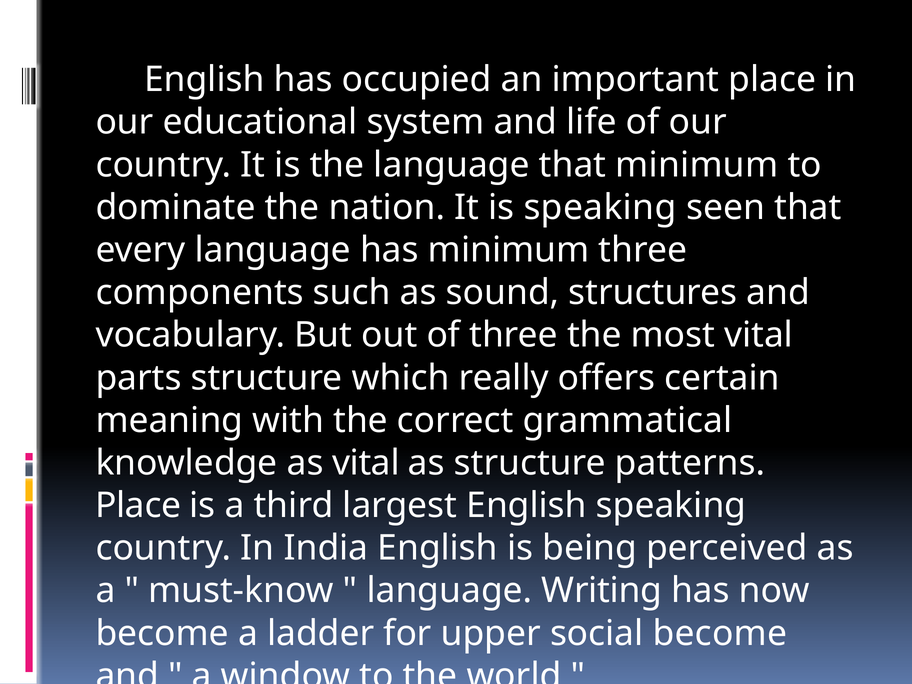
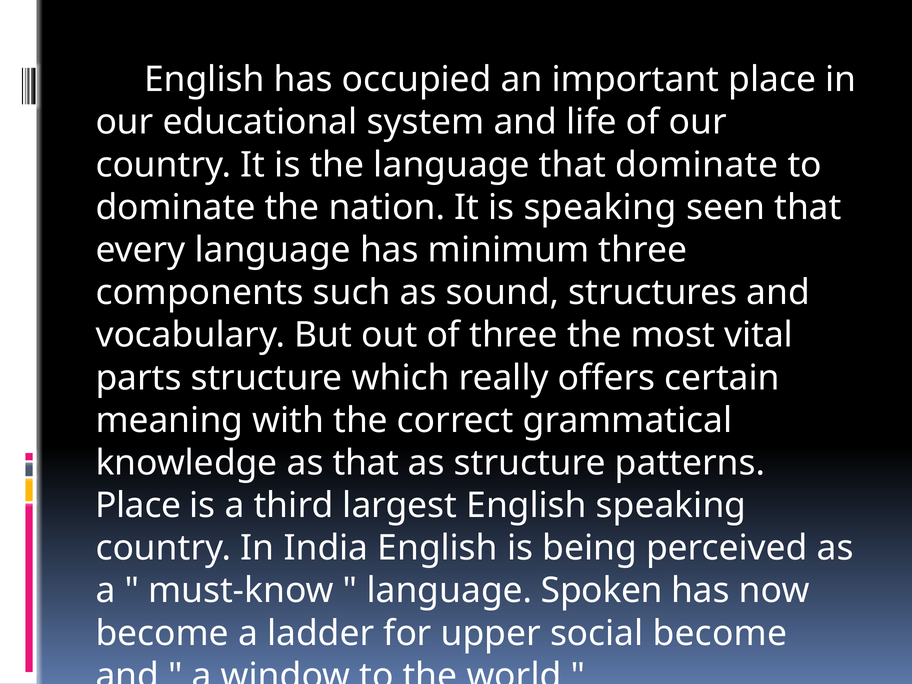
that minimum: minimum -> dominate (697, 165)
as vital: vital -> that (366, 463)
Writing: Writing -> Spoken (602, 591)
